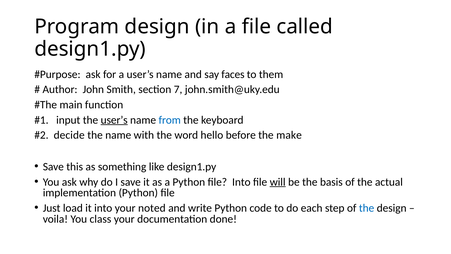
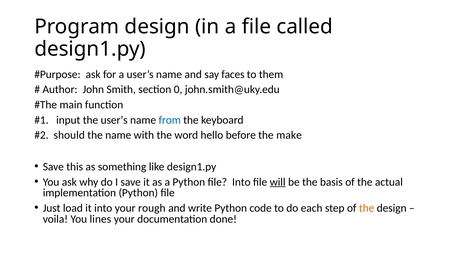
7: 7 -> 0 (178, 89)
user’s underline: present -> none (114, 120)
decide: decide -> should (69, 135)
noted: noted -> rough (152, 208)
the colour: blue -> orange (367, 208)
class: class -> lines (100, 219)
